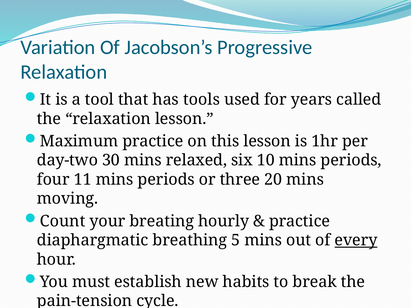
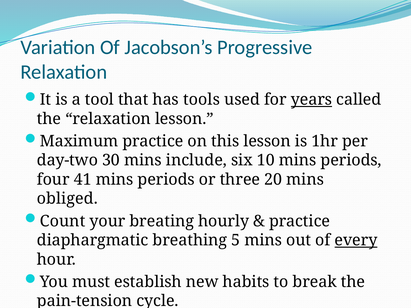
years underline: none -> present (311, 100)
relaxed: relaxed -> include (196, 160)
11: 11 -> 41 (83, 180)
moving: moving -> obliged (67, 199)
